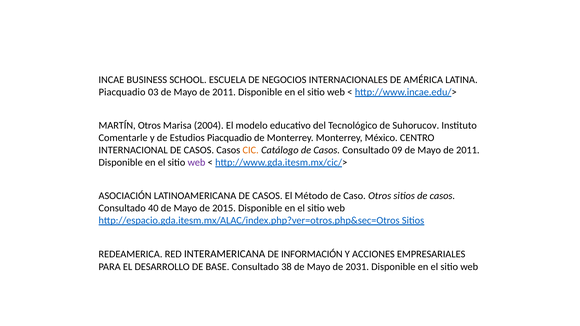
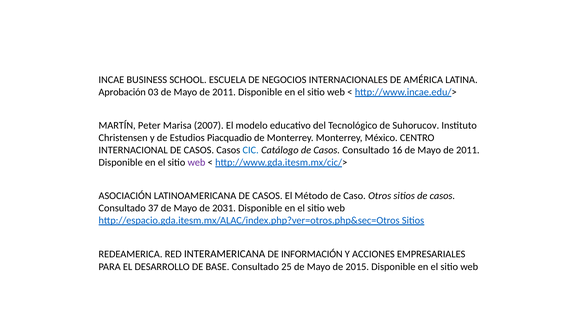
Piacquadio: Piacquadio -> Aprobación (122, 92)
MARTÍN Otros: Otros -> Peter (149, 125)
2004: 2004 -> 2007 (209, 125)
Comentarle: Comentarle -> Christensen (123, 138)
CIC colour: orange -> blue (251, 150)
09: 09 -> 16 (397, 150)
40: 40 -> 37 (153, 208)
2015: 2015 -> 2031 (224, 208)
38: 38 -> 25 (286, 267)
2031: 2031 -> 2015 (357, 267)
